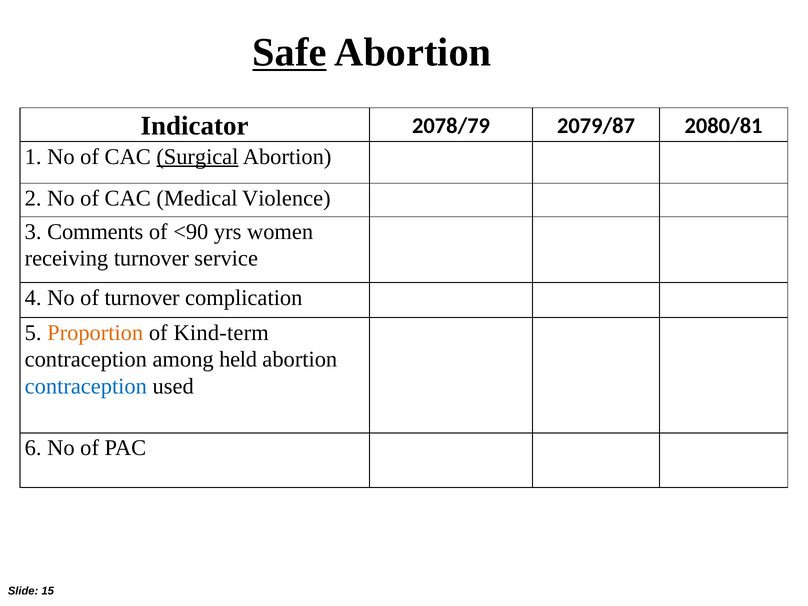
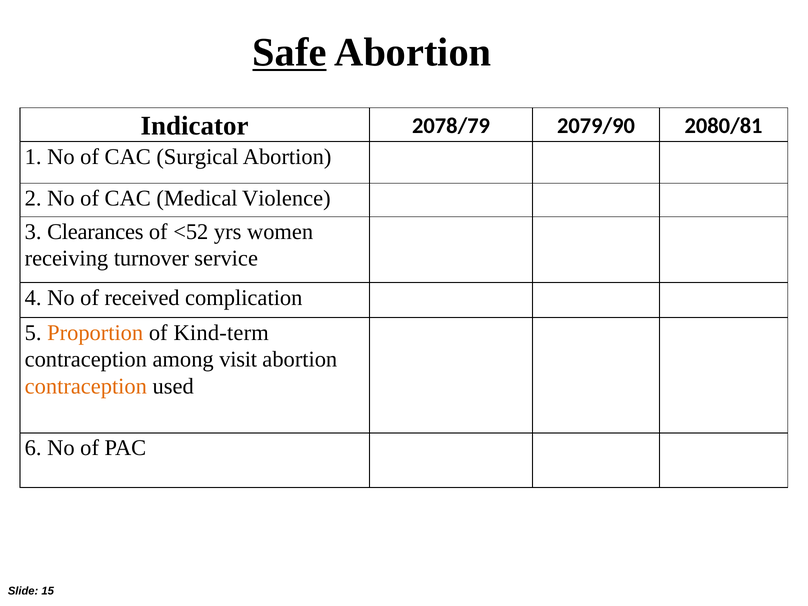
2079/87: 2079/87 -> 2079/90 (596, 126)
Surgical underline: present -> none (197, 157)
Comments: Comments -> Clearances (95, 232)
<90: <90 -> <52 (191, 232)
of turnover: turnover -> received (142, 298)
held: held -> visit (238, 359)
contraception colour: blue -> orange (86, 386)
